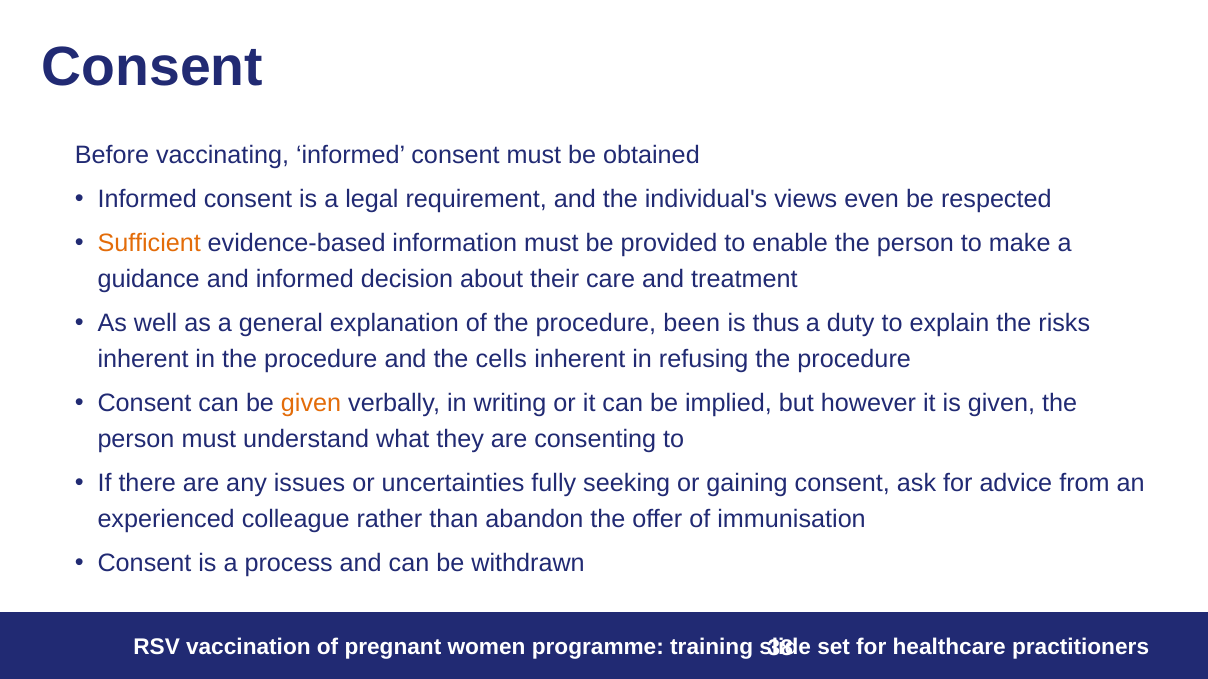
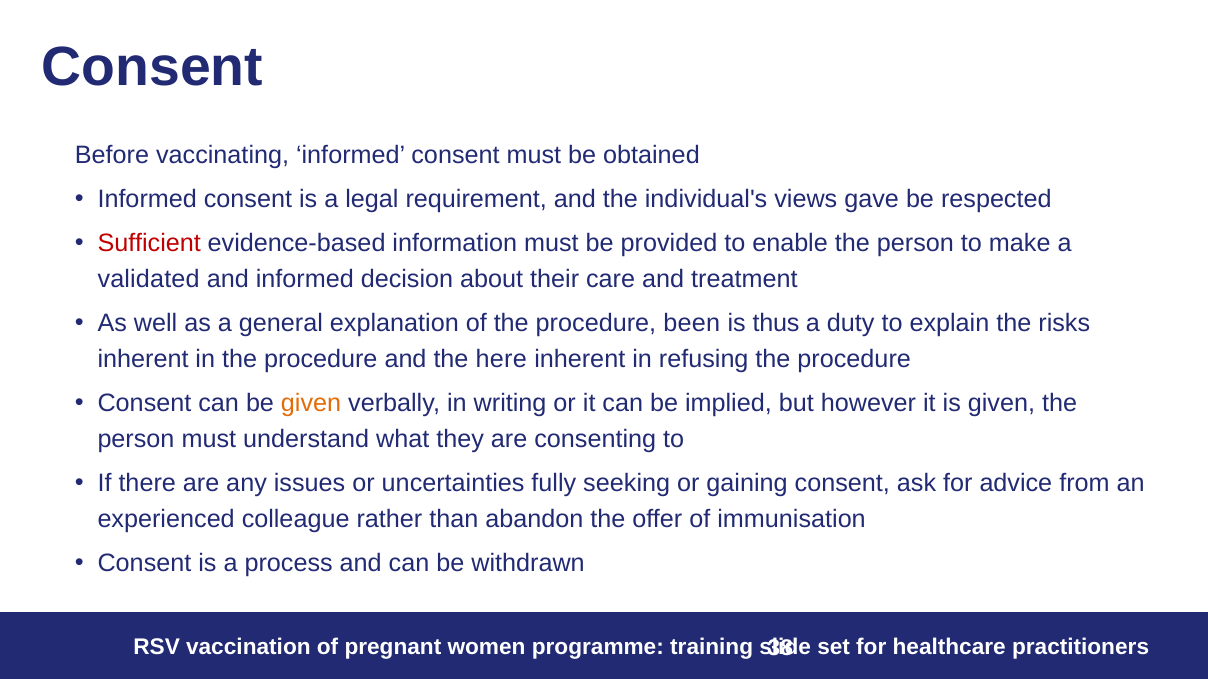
even: even -> gave (872, 200)
Sufficient colour: orange -> red (149, 243)
guidance: guidance -> validated (149, 280)
cells: cells -> here (501, 360)
